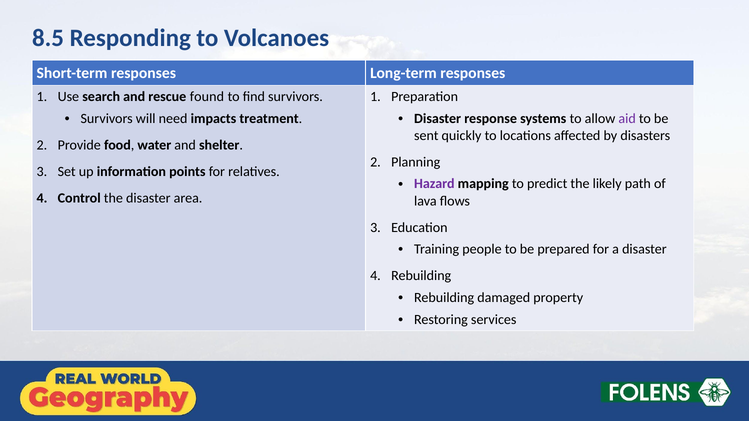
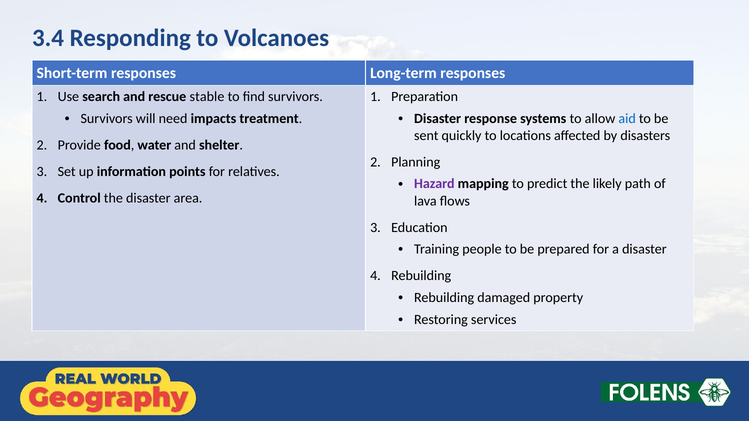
8.5: 8.5 -> 3.4 (48, 38)
found: found -> stable (207, 97)
aid colour: purple -> blue (627, 119)
